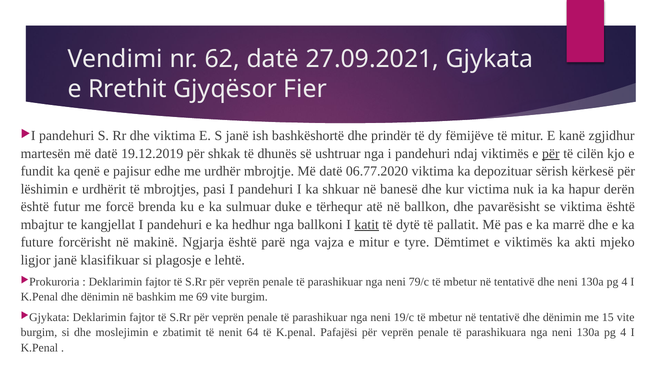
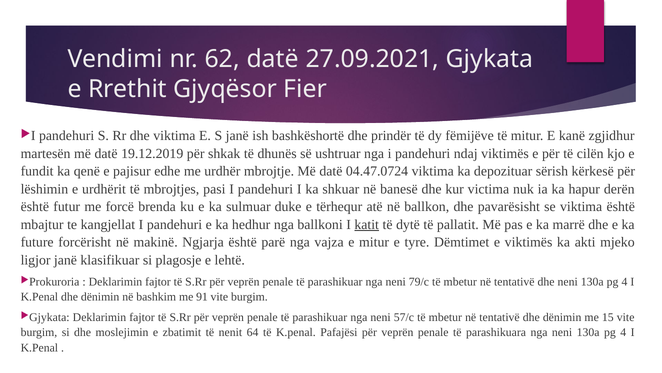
për underline: present -> none (551, 153)
06.77.2020: 06.77.2020 -> 04.47.0724 (377, 171)
69: 69 -> 91 (202, 296)
19/c: 19/c -> 57/c (404, 317)
